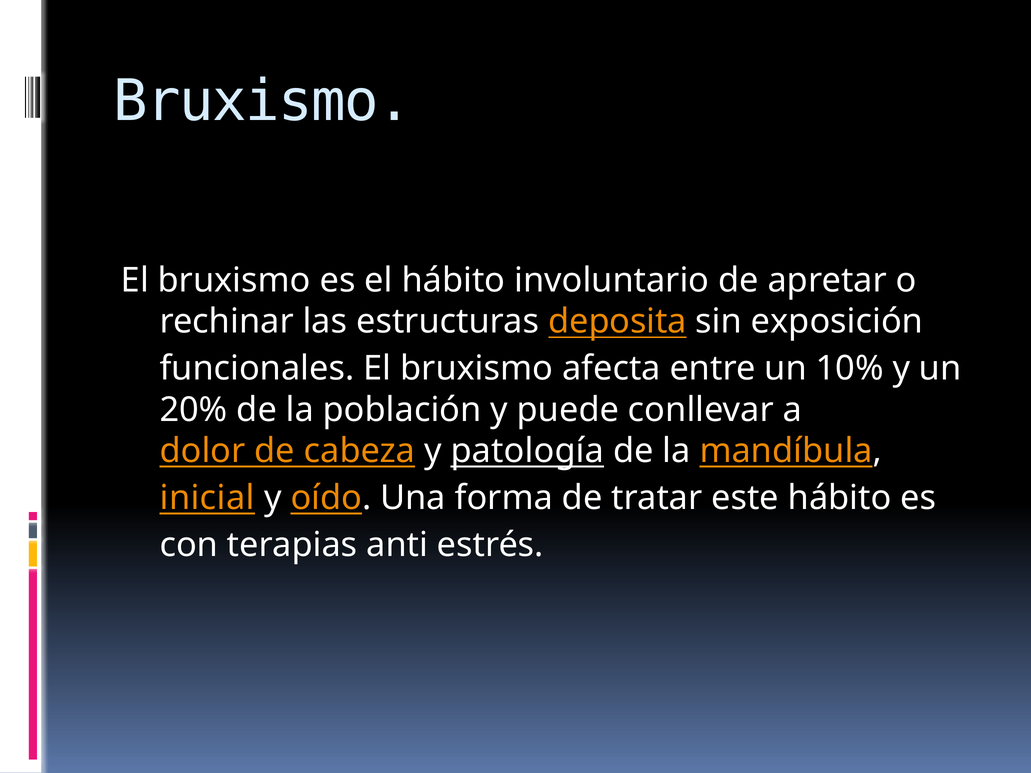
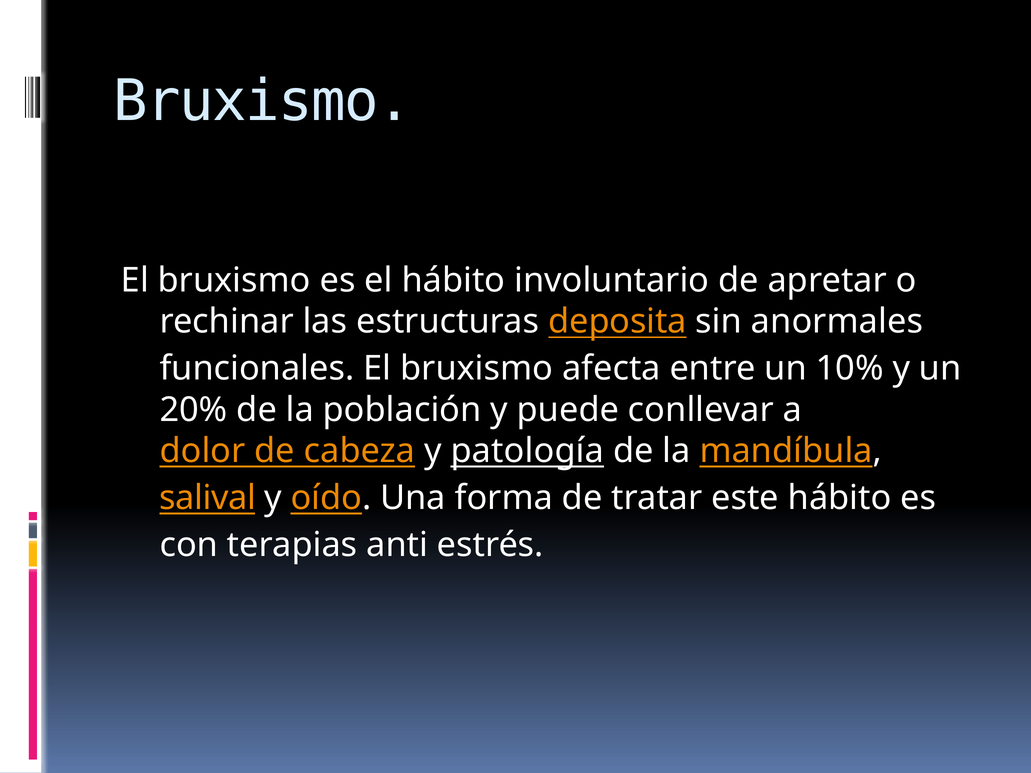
exposición: exposición -> anormales (837, 322)
inicial: inicial -> salival (208, 498)
